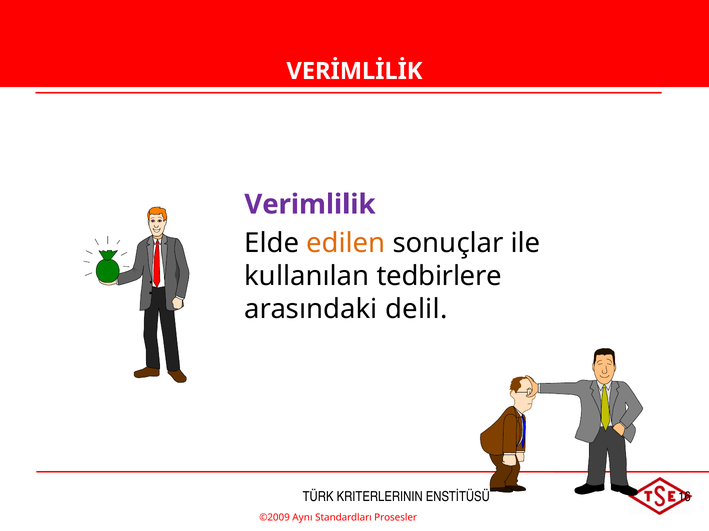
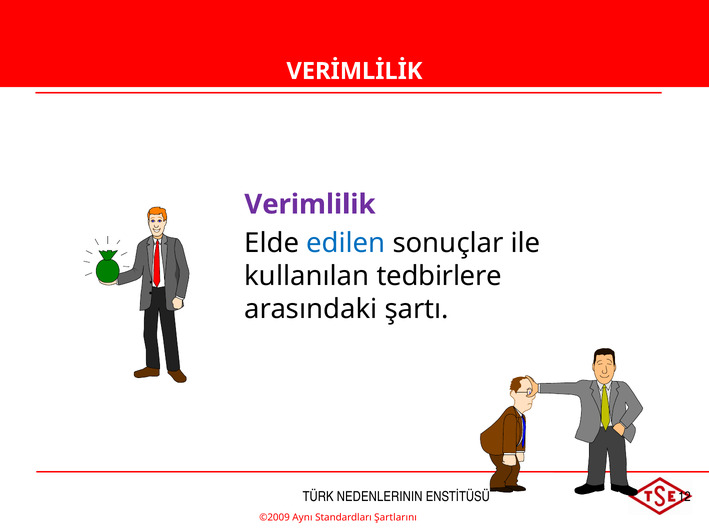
edilen colour: orange -> blue (346, 243)
delil: delil -> şartı (417, 310)
KRITERLERININ: KRITERLERININ -> NEDENLERININ (380, 497)
16: 16 -> 12 (684, 497)
Prosesler: Prosesler -> Şartlarını (396, 518)
